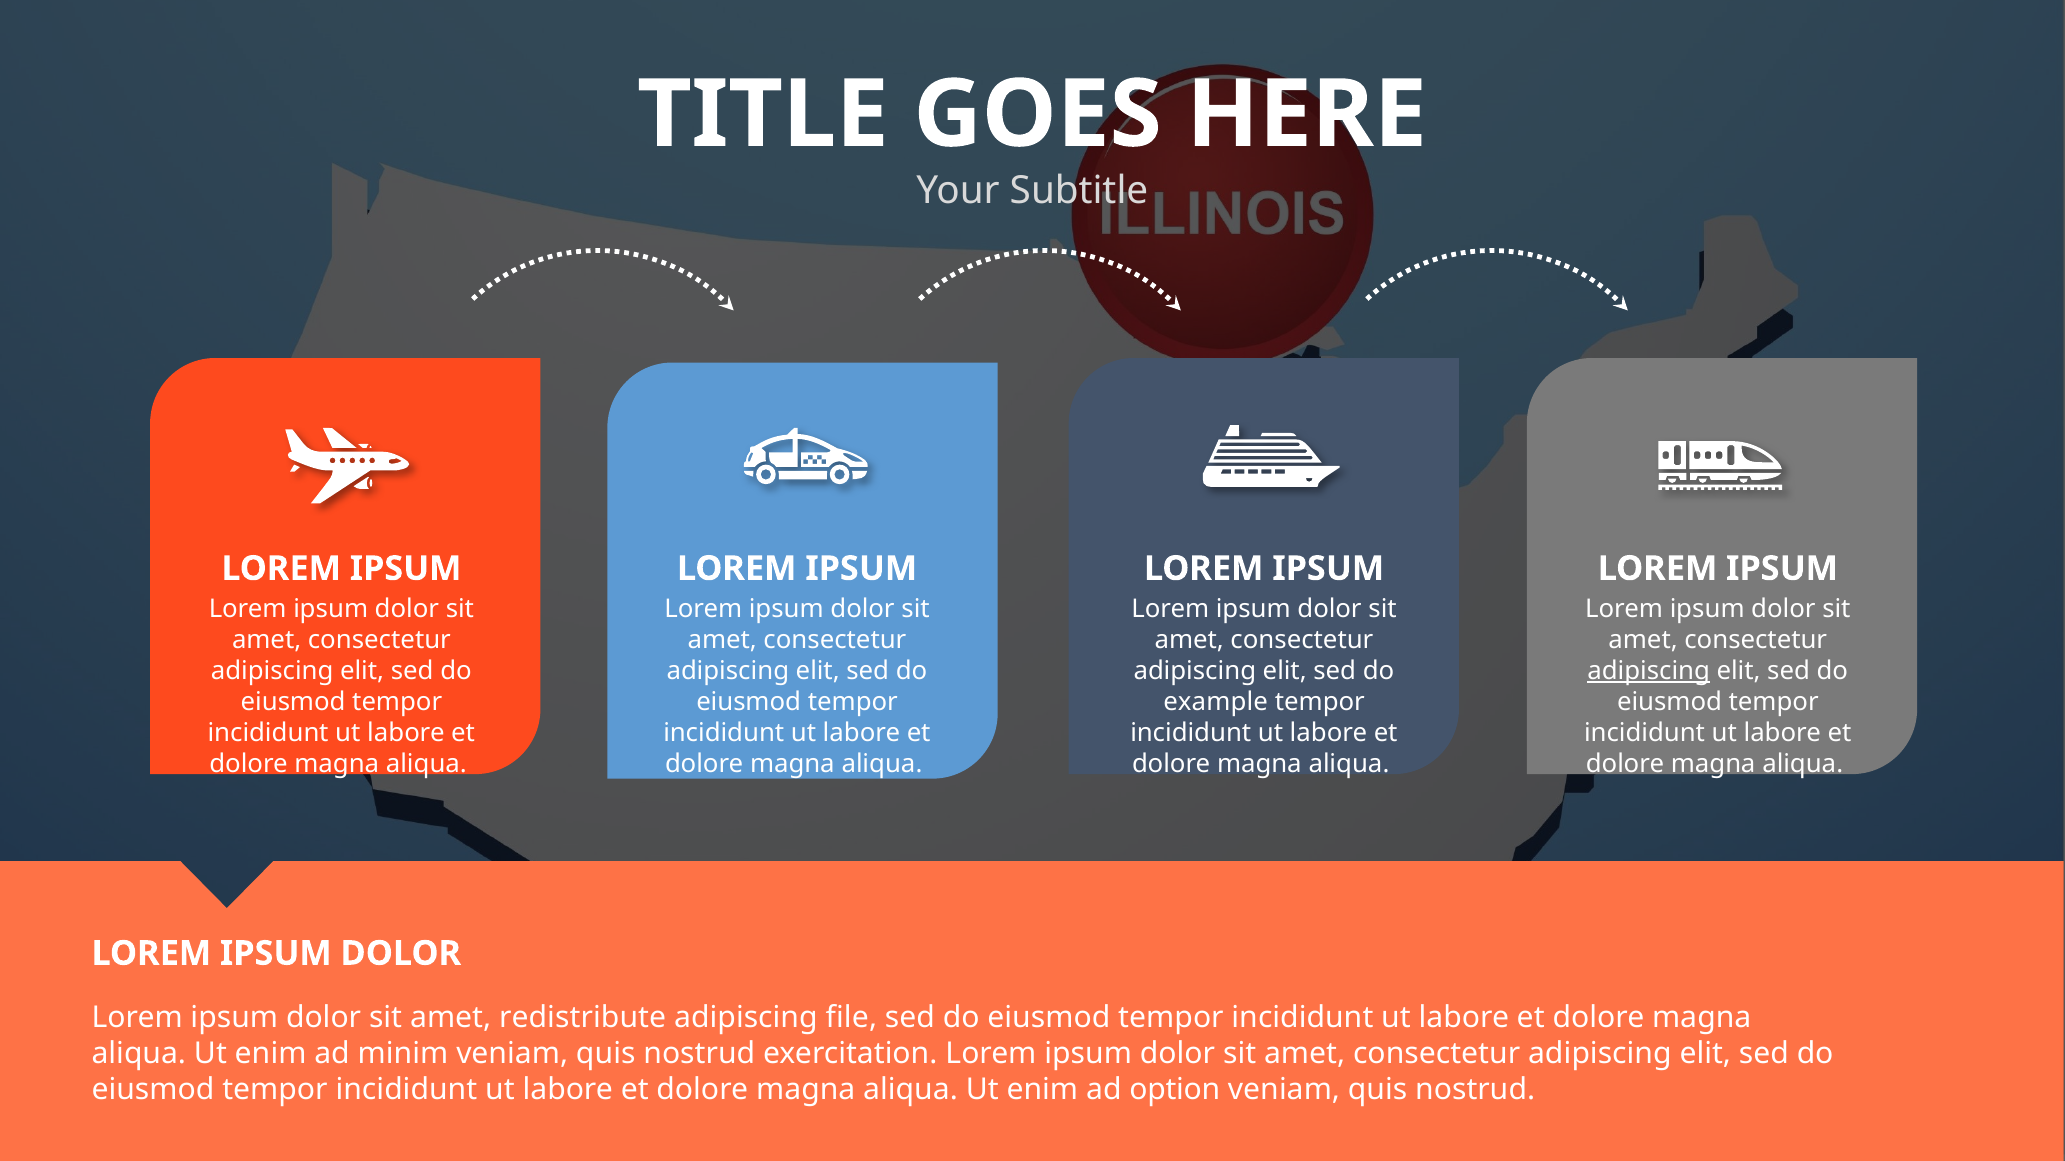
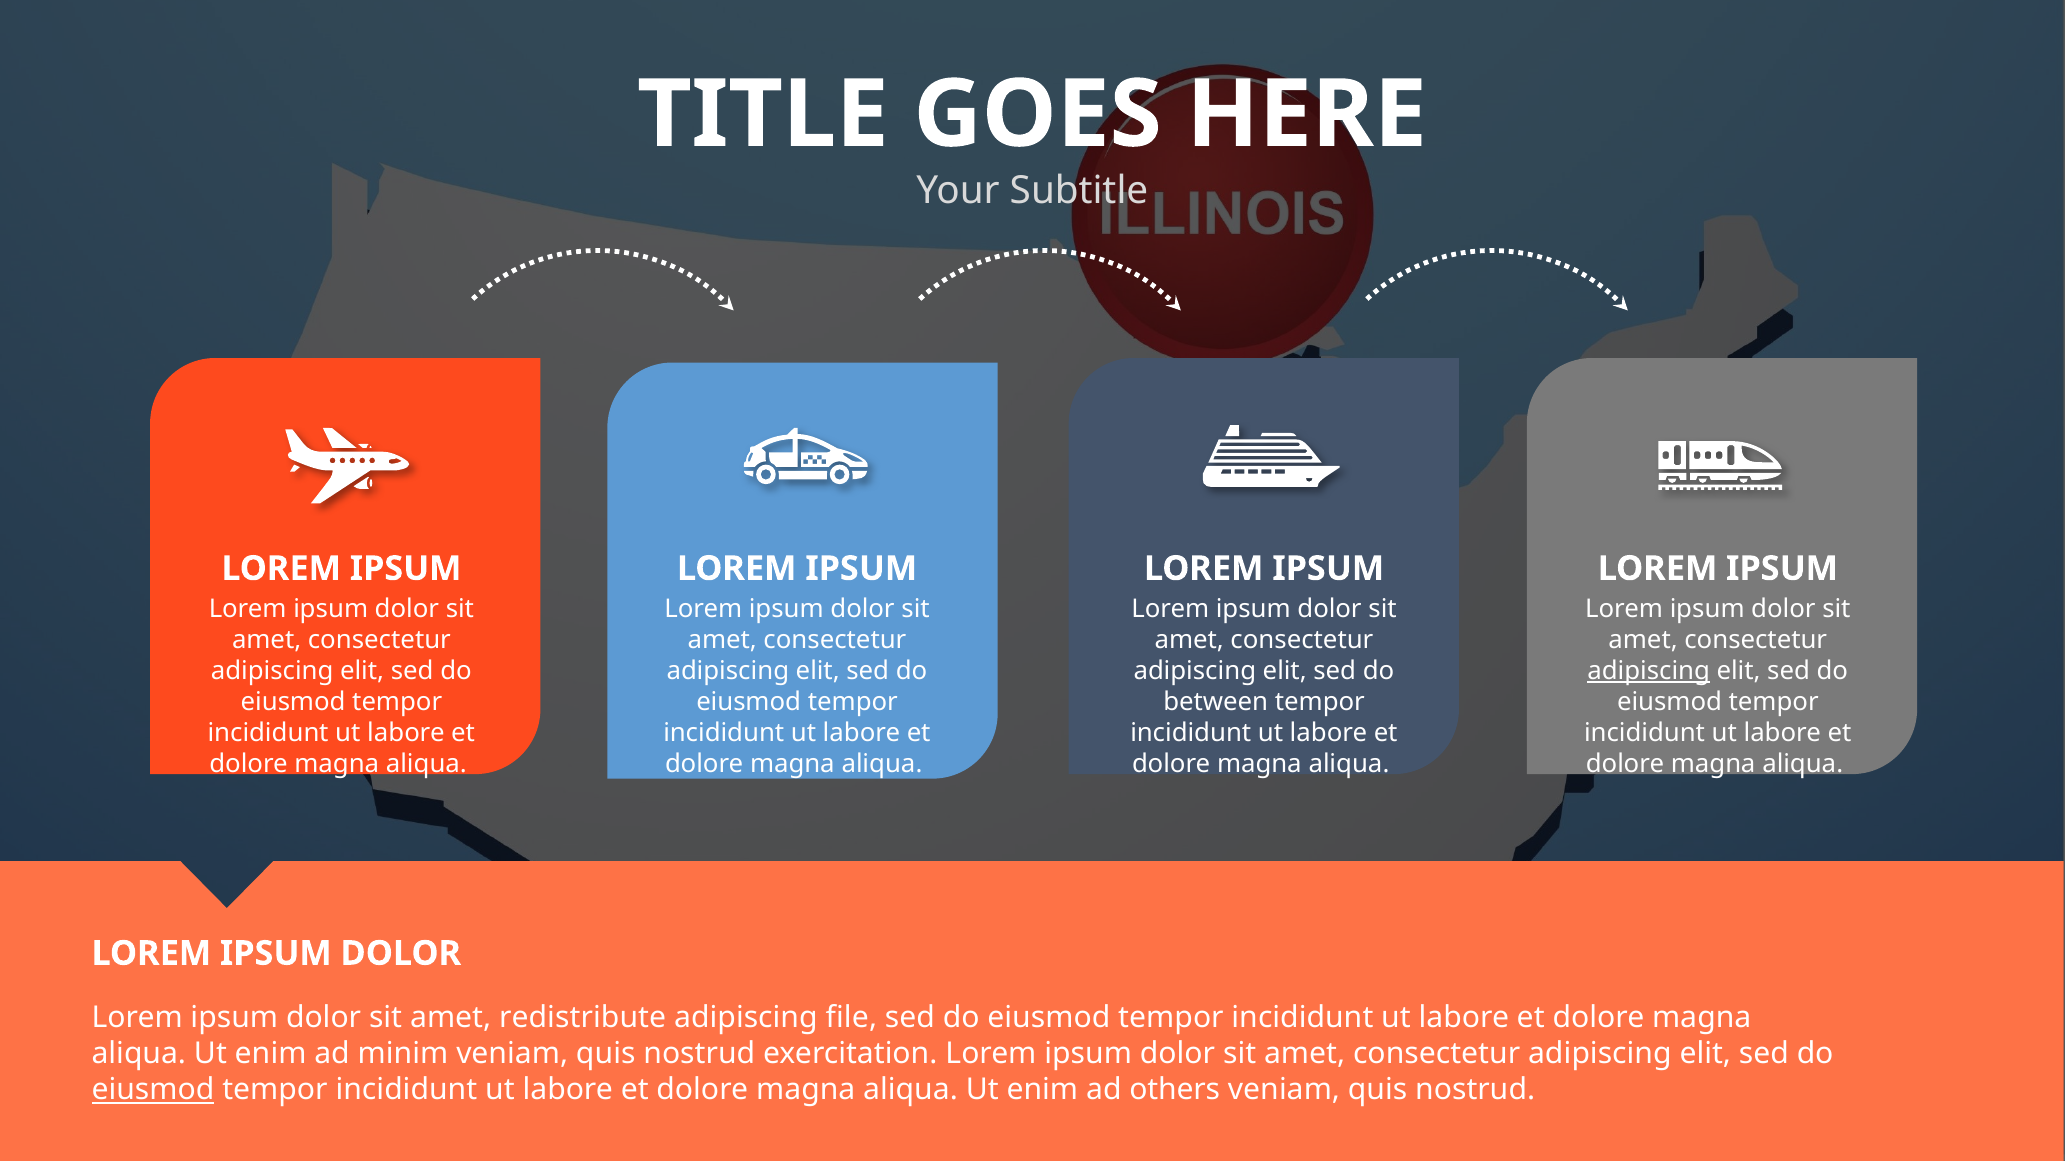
example: example -> between (1216, 702)
eiusmod underline: none -> present (153, 1090)
option: option -> others (1175, 1090)
